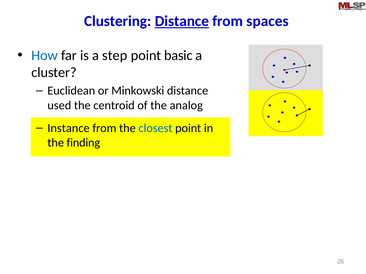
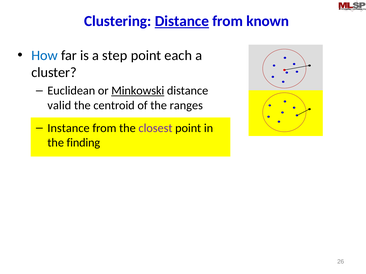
spaces: spaces -> known (268, 21)
basic: basic -> each (178, 56)
Minkowski underline: none -> present (138, 91)
used: used -> valid (59, 105)
analog: analog -> ranges (186, 105)
closest colour: blue -> purple (155, 128)
